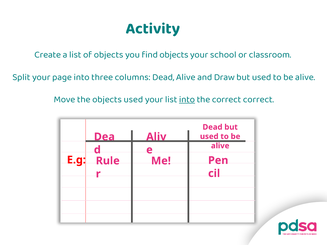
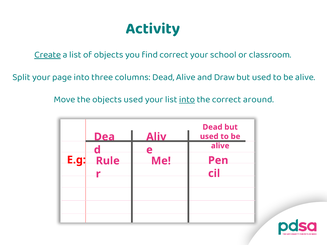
Create underline: none -> present (48, 55)
find objects: objects -> correct (174, 55)
correct correct: correct -> around (258, 99)
